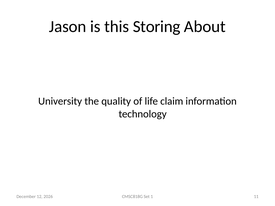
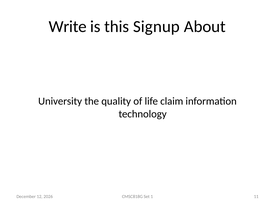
Jason: Jason -> Write (68, 27)
Storing: Storing -> Signup (156, 27)
